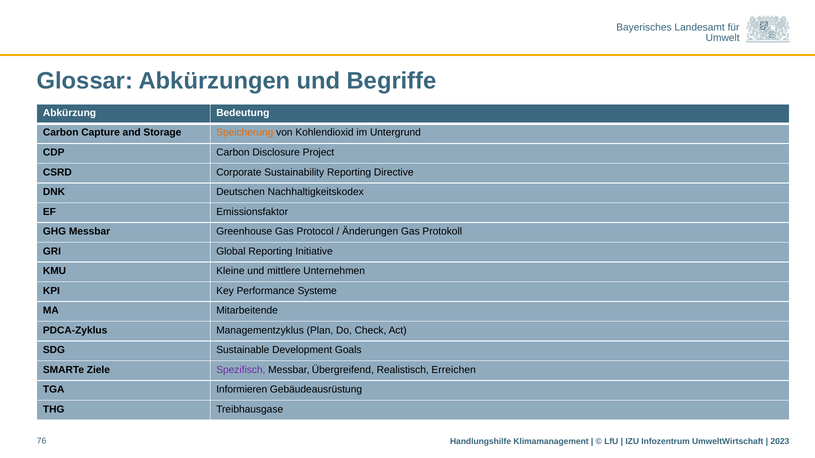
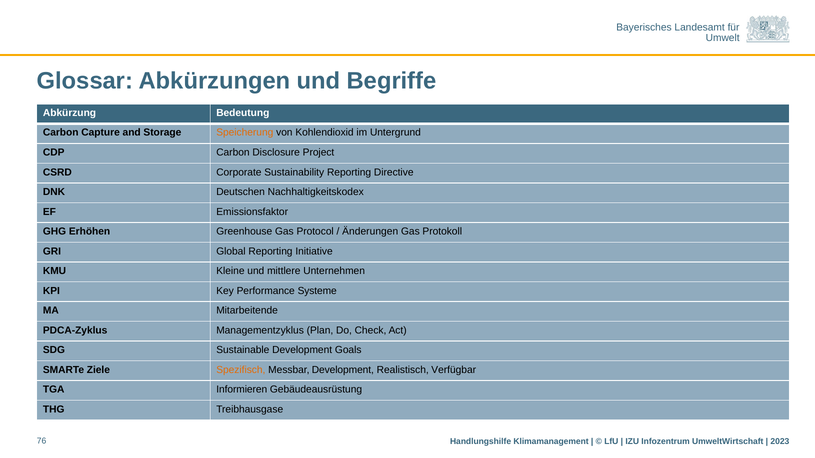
GHG Messbar: Messbar -> Erhöhen (90, 232)
Spezifisch colour: purple -> orange (241, 370)
Messbar Übergreifend: Übergreifend -> Development (343, 370)
Erreichen: Erreichen -> Verfügbar (454, 370)
